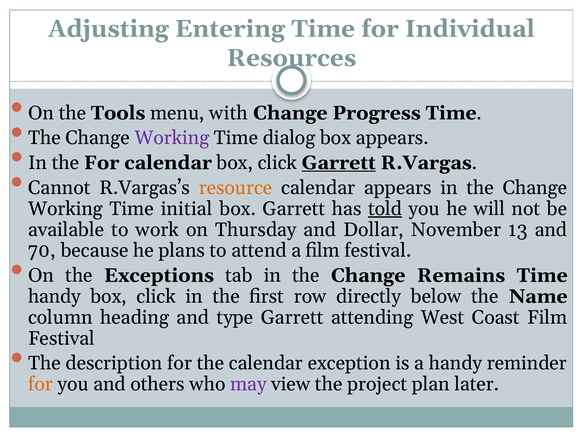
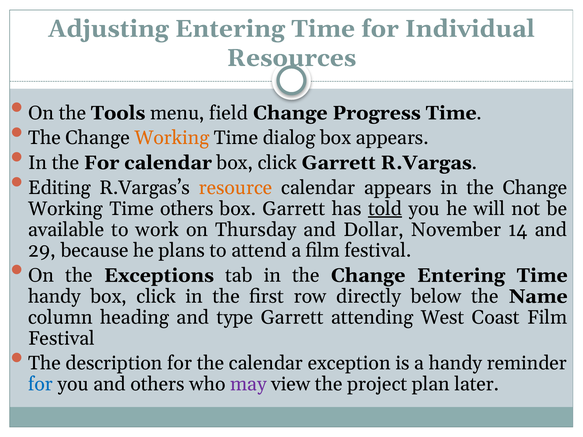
with: with -> field (229, 113)
Working colour: purple -> orange (172, 138)
Garrett underline: present -> none (339, 163)
Cannot: Cannot -> Editing (59, 188)
Time initial: initial -> others (187, 209)
13: 13 -> 14 (518, 230)
70: 70 -> 29 (42, 251)
Change Remains: Remains -> Entering (461, 276)
for colour: orange -> blue (40, 384)
